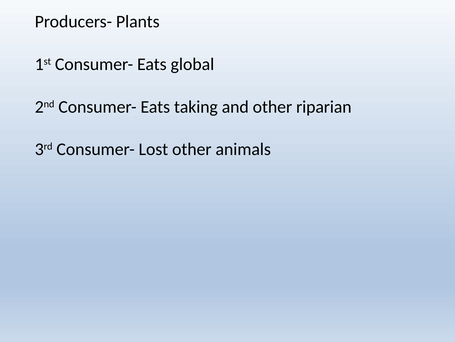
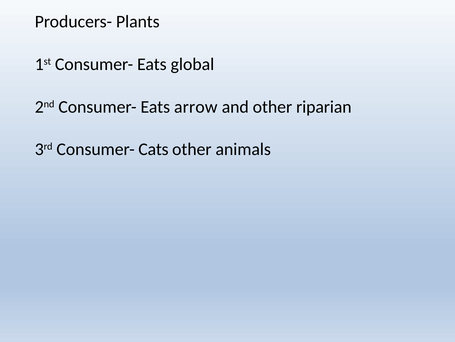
taking: taking -> arrow (196, 107)
Lost: Lost -> Cats (153, 149)
